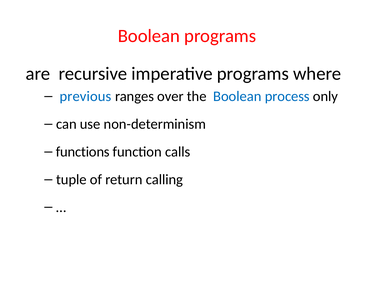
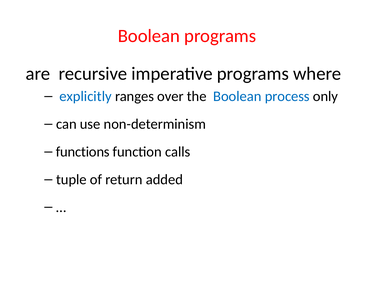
previous: previous -> explicitly (85, 96)
calling: calling -> added (164, 179)
